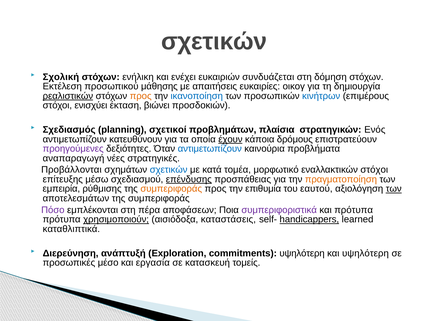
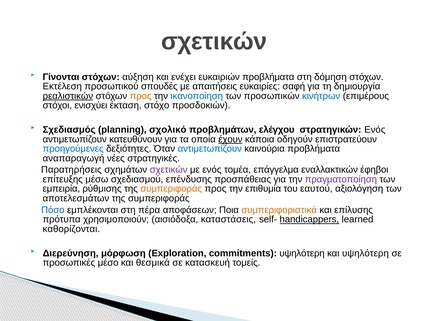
Σχολική: Σχολική -> Γίνονται (61, 77)
ενήλικη: ενήλικη -> αύξηση (138, 77)
ευκαιριών συνδυάζεται: συνδυάζεται -> προβλήματα (268, 77)
μάθησης: μάθησης -> σπουδές (159, 86)
οικογ: οικογ -> σαφή (294, 86)
βιώνει: βιώνει -> στόχο (157, 105)
σχετικοί: σχετικοί -> σχολικό (168, 130)
πλαίσια: πλαίσια -> ελέγχου (277, 130)
δρόμους: δρόμους -> οδηγούν (295, 139)
προηγούμενες colour: purple -> blue (73, 149)
Προβάλλονται: Προβάλλονται -> Παρατηρήσεις (71, 170)
σχετικών colour: blue -> purple (169, 170)
με κατά: κατά -> ενός (212, 170)
μορφωτικό: μορφωτικό -> επάγγελμα (276, 170)
εναλλακτικών στόχοι: στόχοι -> έφηβοι (374, 170)
επένδυσης underline: present -> none (189, 179)
πραγματοποίηση colour: orange -> purple (341, 179)
των underline: present -> none (394, 189)
Πόσο colour: purple -> blue (53, 210)
συμπεριφοριστικά colour: purple -> orange (279, 210)
και πρότυπα: πρότυπα -> επίλυσης (354, 210)
χρησιμοποιούν underline: present -> none (116, 219)
καταθλιπτικά: καταθλιπτικά -> καθορίζονται (71, 229)
ανάπτυξή: ανάπτυξή -> μόρφωση (123, 253)
εργασία: εργασία -> θεσμικά (153, 263)
